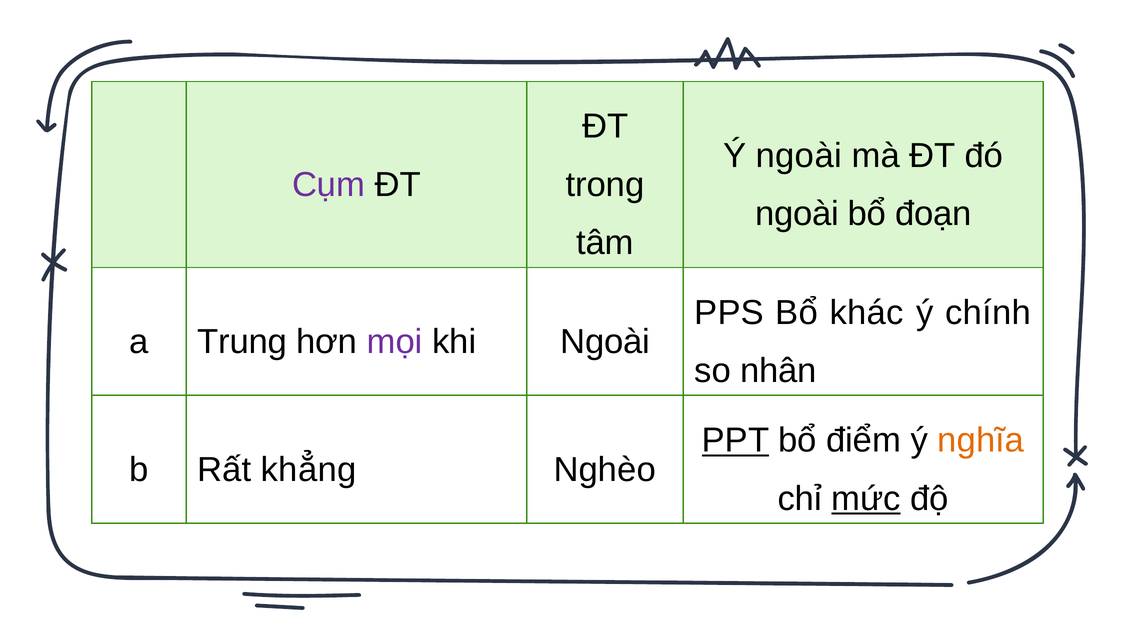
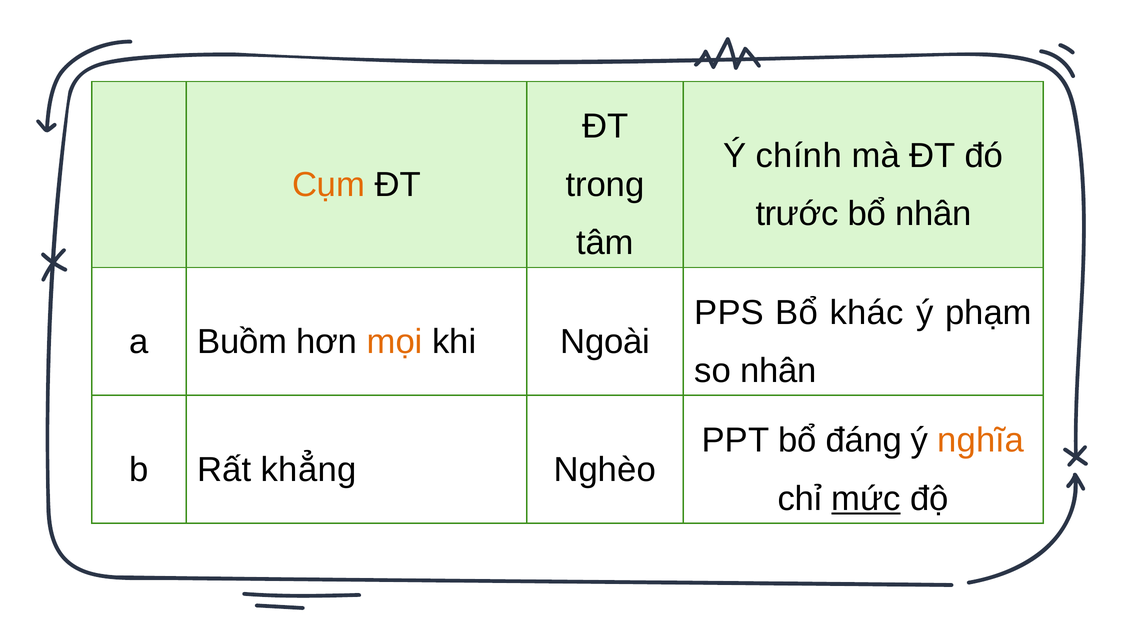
Ý ngoài: ngoài -> chính (799, 155)
Cụm colour: purple -> orange (329, 185)
ngoài: ngoài -> trước (797, 214)
bổ đoạn: đoạn -> nhân (933, 214)
chính: chính -> phạm (988, 312)
Trung: Trung -> Buồm (242, 341)
mọi colour: purple -> orange (395, 341)
PPT underline: present -> none (736, 440)
điểm: điểm -> đáng (864, 440)
